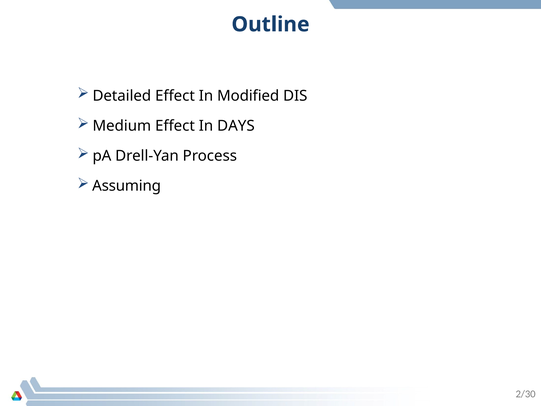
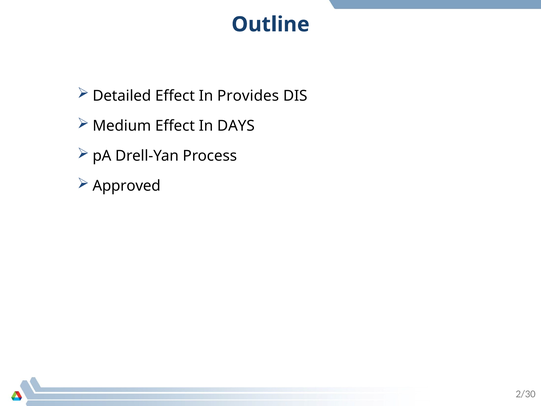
Modified: Modified -> Provides (248, 96)
Assuming: Assuming -> Approved (127, 186)
